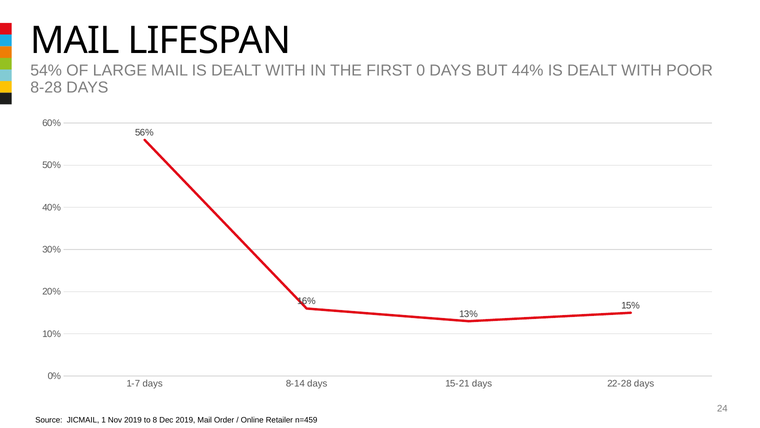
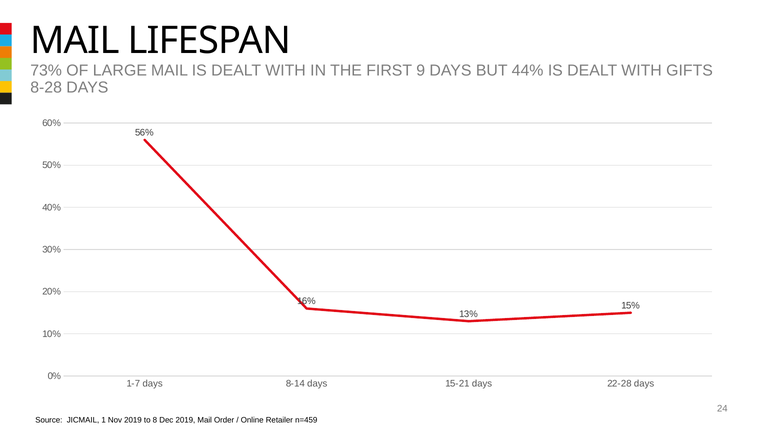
54%: 54% -> 73% (46, 70)
0: 0 -> 9 (421, 70)
POOR: POOR -> GIFTS (690, 70)
